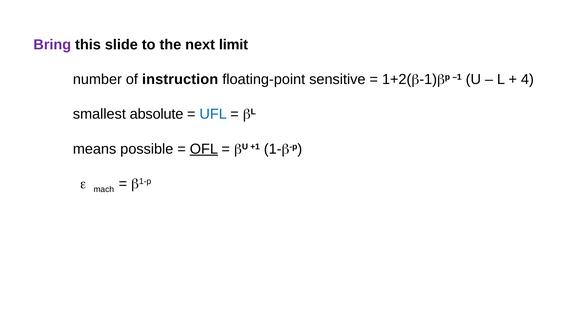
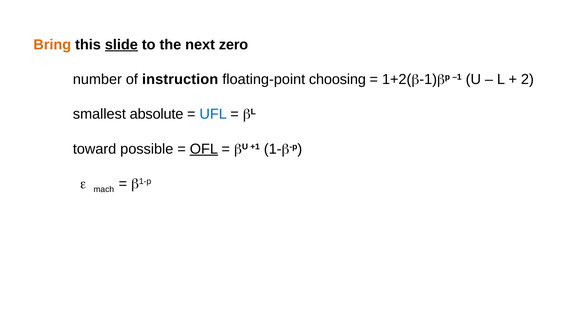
Bring colour: purple -> orange (52, 45)
slide underline: none -> present (121, 45)
limit: limit -> zero (233, 45)
sensitive: sensitive -> choosing (337, 79)
4: 4 -> 2 (527, 79)
means: means -> toward (95, 149)
